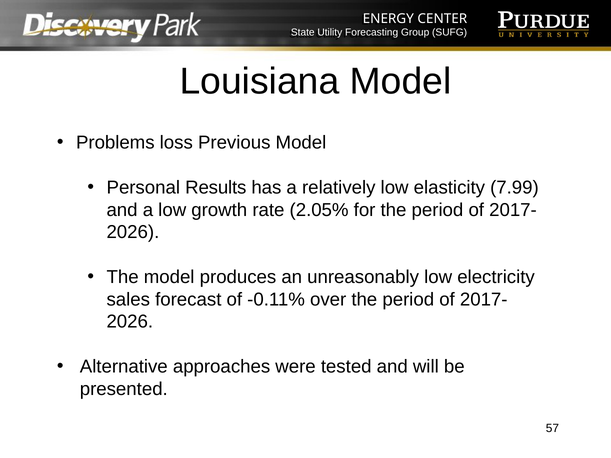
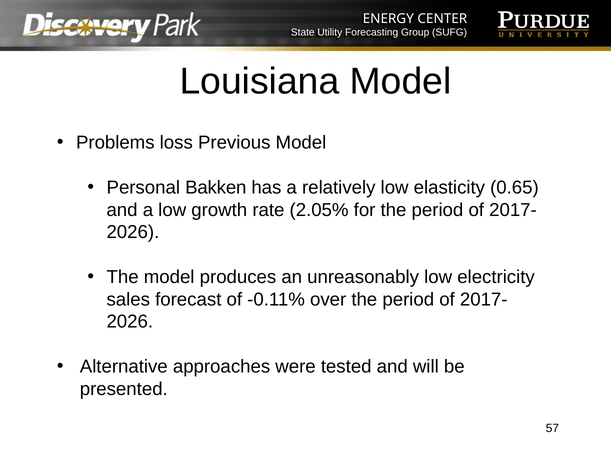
Results: Results -> Bakken (216, 188)
7.99: 7.99 -> 0.65 (514, 188)
